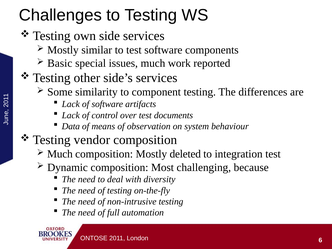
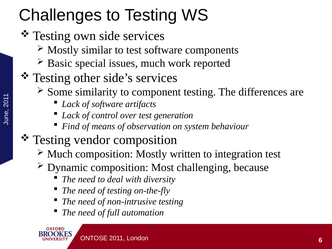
documents: documents -> generation (174, 115)
Data: Data -> Find (71, 126)
deleted: deleted -> written (185, 154)
